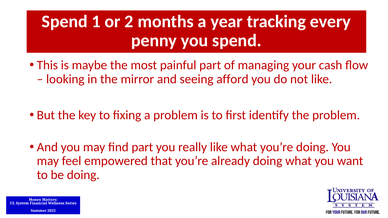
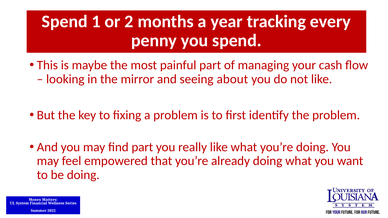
afford: afford -> about (232, 79)
